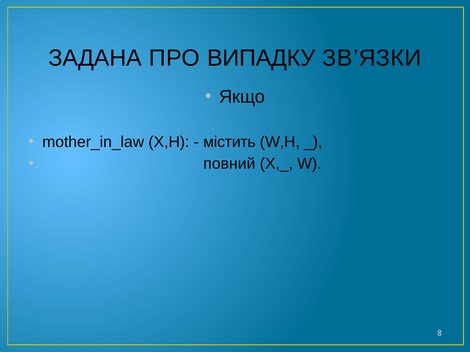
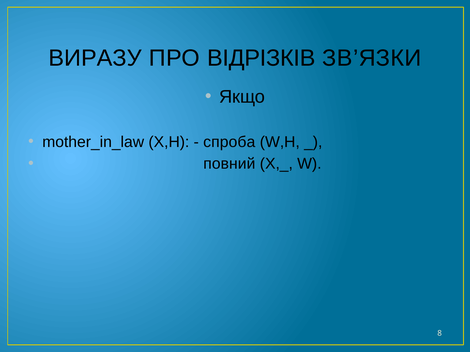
ЗАДАНА: ЗАДАНА -> ВИРАЗУ (95, 58)
ВИПАДКУ: ВИПАДКУ -> ВІДРІЗКІВ (261, 58)
містить: містить -> спроба (229, 142)
